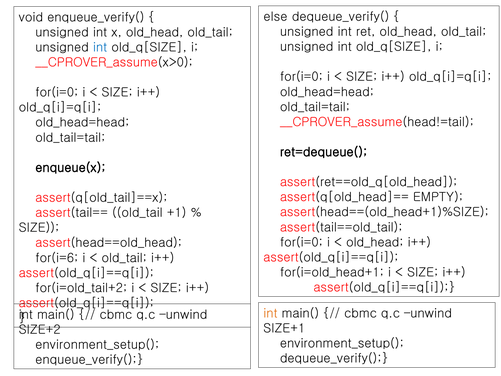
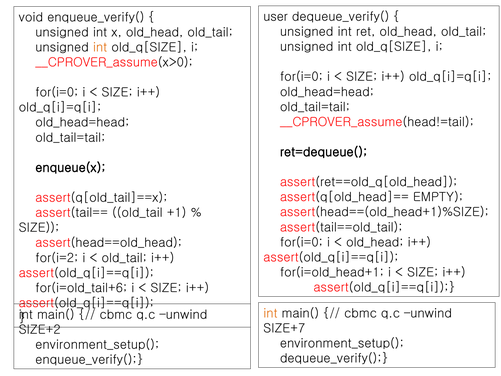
else: else -> user (276, 17)
int colour: blue -> orange (100, 47)
for(i=6: for(i=6 -> for(i=2 (57, 258)
for(i=old_tail+2: for(i=old_tail+2 -> for(i=old_tail+6 (81, 288)
SIZE+1: SIZE+1 -> SIZE+7 (284, 328)
